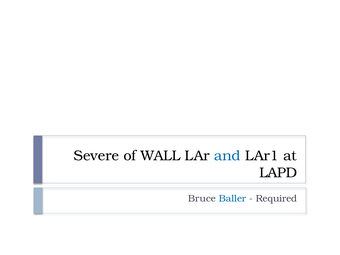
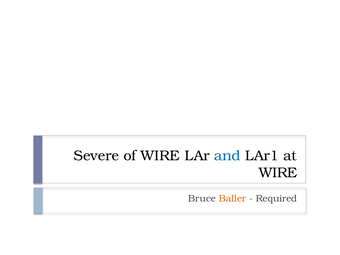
of WALL: WALL -> WIRE (160, 156)
LAPD: LAPD -> WIRE (278, 173)
Baller colour: blue -> orange (233, 199)
